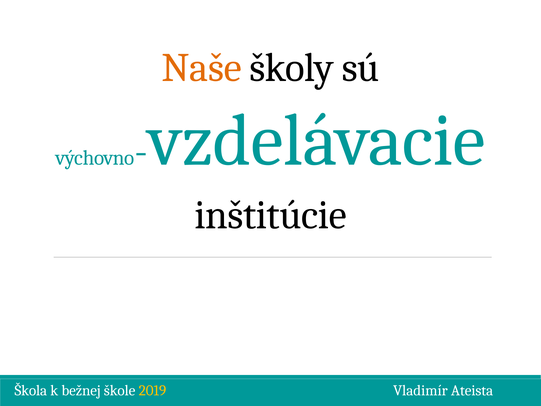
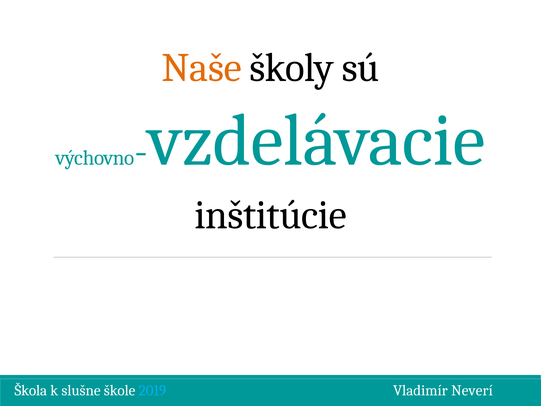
bežnej: bežnej -> slušne (81, 390)
2019 colour: yellow -> light blue (152, 390)
Ateista: Ateista -> Neverí (472, 390)
